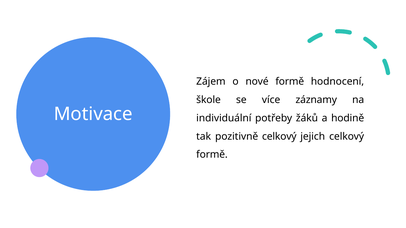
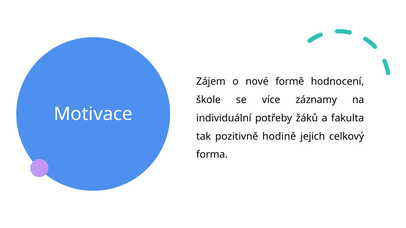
hodině: hodině -> fakulta (348, 118)
pozitivně celkový: celkový -> hodině (279, 137)
formě: formě -> forma (212, 155)
